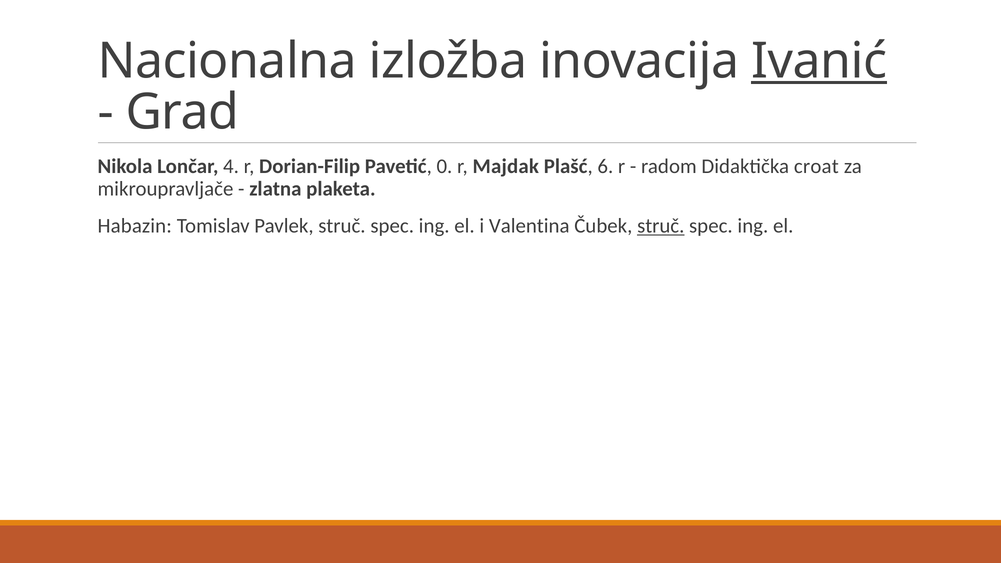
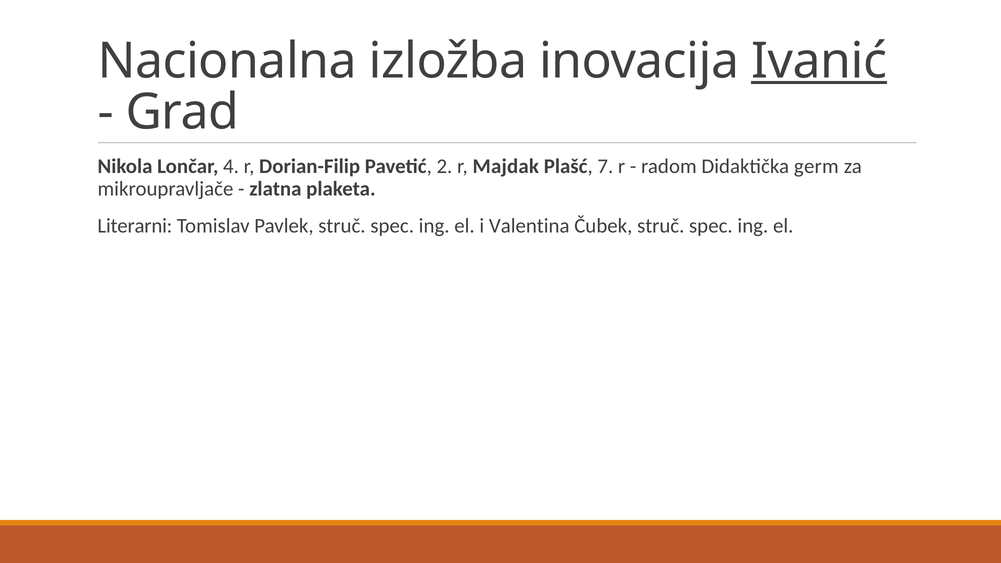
0: 0 -> 2 (444, 166)
6: 6 -> 7 (605, 166)
croat: croat -> germ (816, 166)
Habazin: Habazin -> Literarni (135, 226)
struč underline: present -> none (661, 226)
